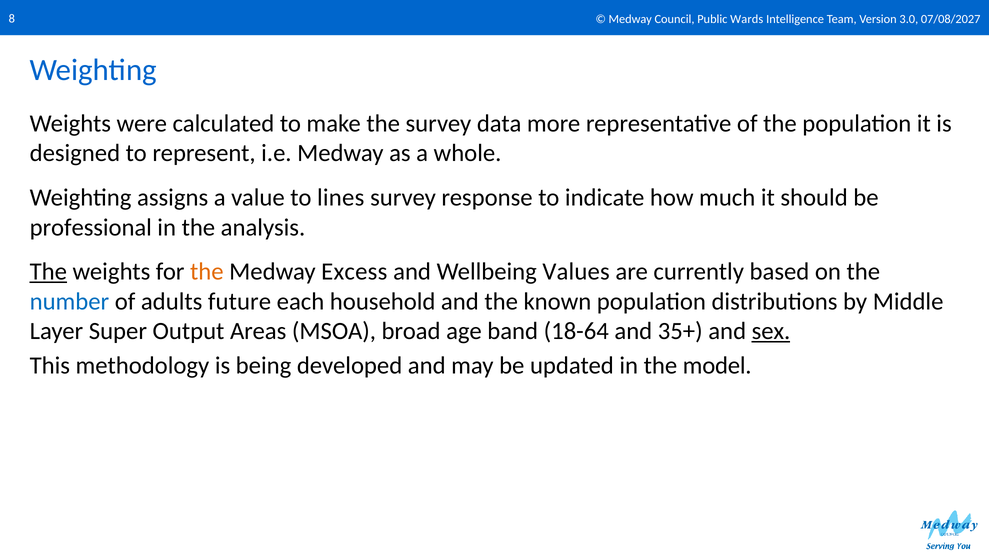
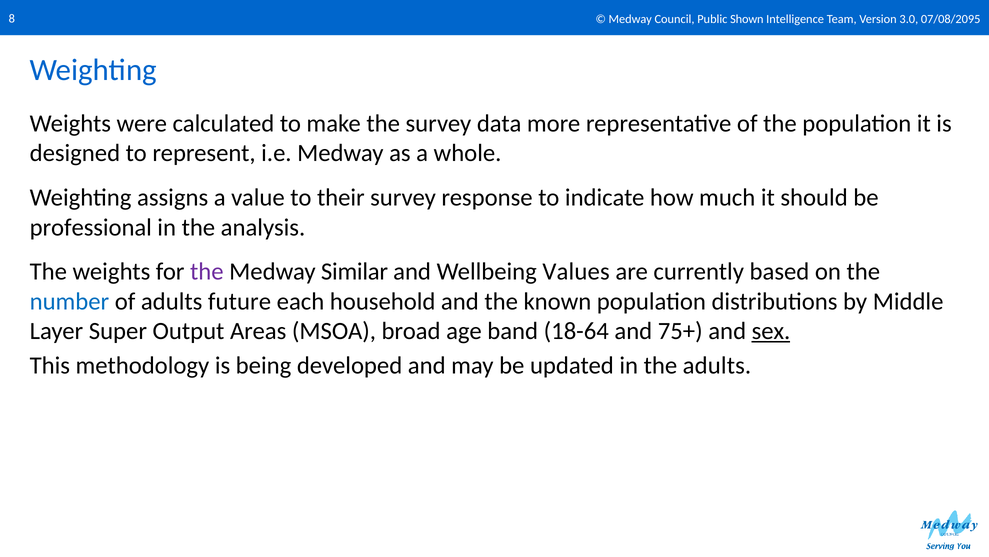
Wards: Wards -> Shown (747, 19)
07/08/2027: 07/08/2027 -> 07/08/2095 (951, 19)
lines: lines -> their (341, 197)
The underline: present -> none (48, 271)
the colour: orange -> purple (207, 271)
Excess: Excess -> Similar (355, 271)
35+: 35+ -> 75+ (680, 331)
the model: model -> adults (717, 365)
